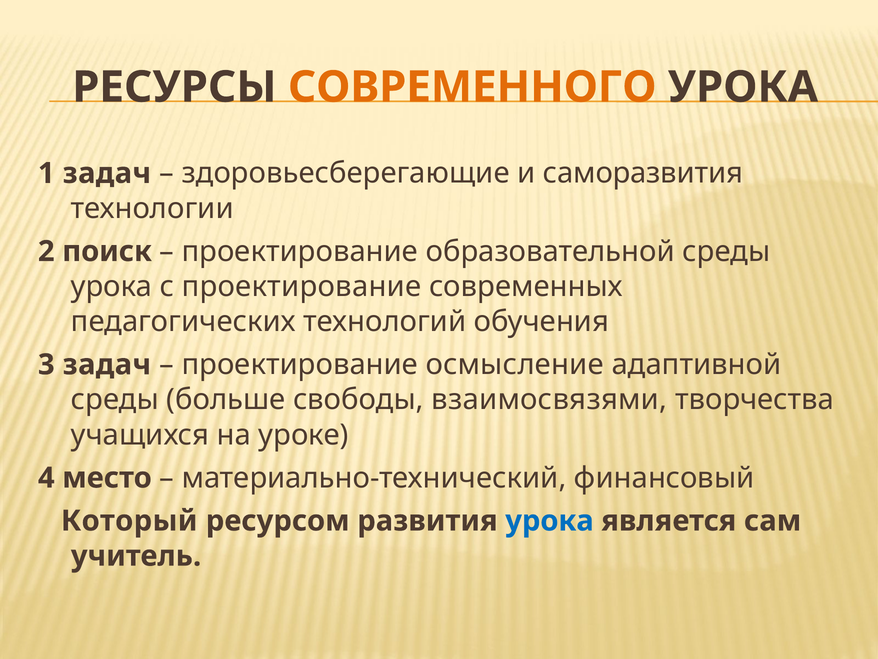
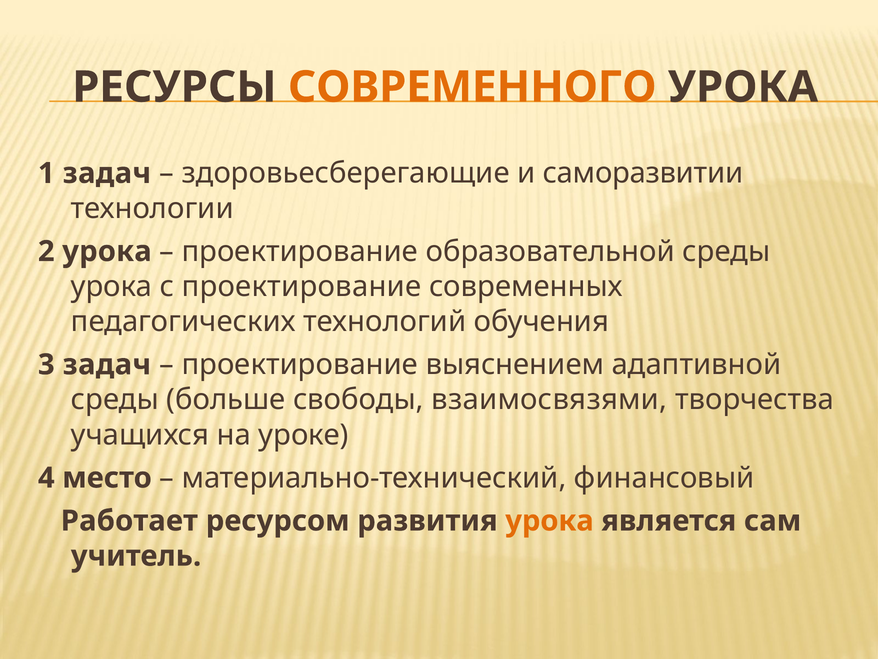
саморазвития: саморазвития -> саморазвитии (643, 173)
2 поиск: поиск -> урока (107, 251)
осмысление: осмысление -> выяснением (515, 364)
Который: Который -> Работает (129, 520)
урока colour: blue -> orange (550, 520)
